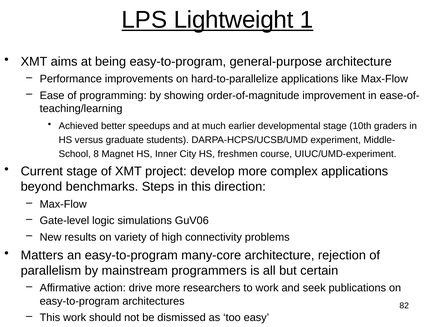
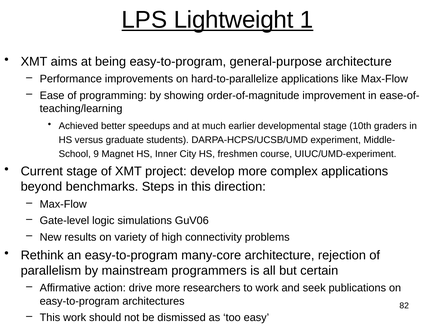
8: 8 -> 9 (96, 154)
Matters: Matters -> Rethink (42, 255)
